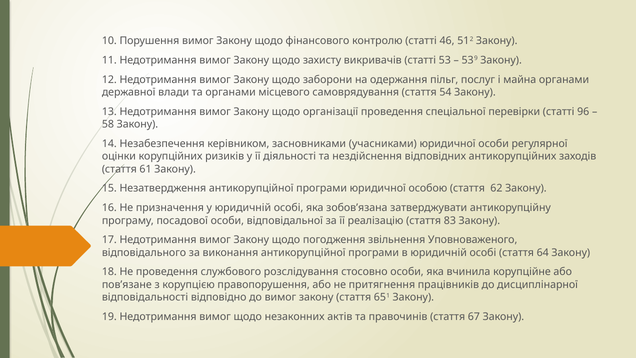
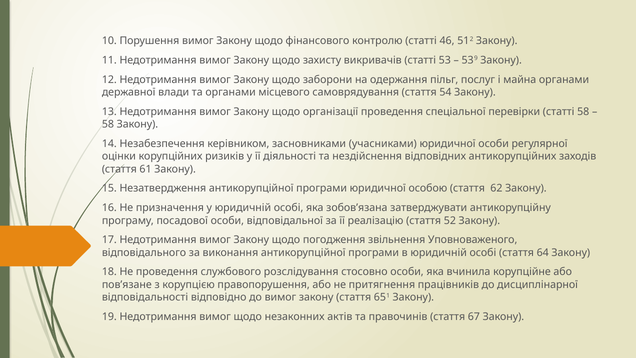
статті 96: 96 -> 58 (583, 112)
83: 83 -> 52 (450, 220)
